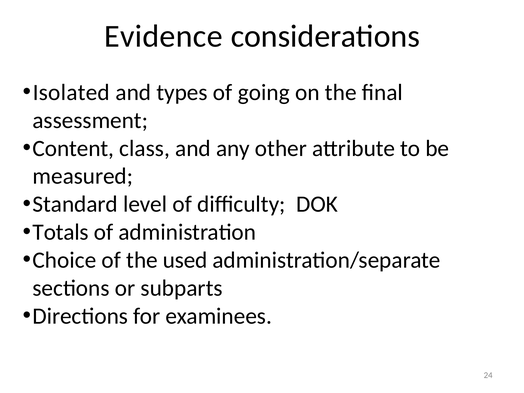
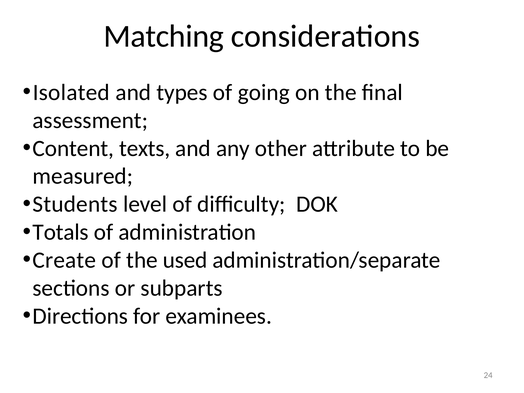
Evidence: Evidence -> Matching (164, 36)
class: class -> texts (145, 148)
Standard: Standard -> Students (75, 204)
Choice: Choice -> Create (64, 260)
